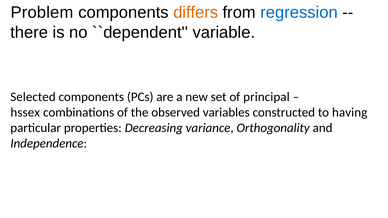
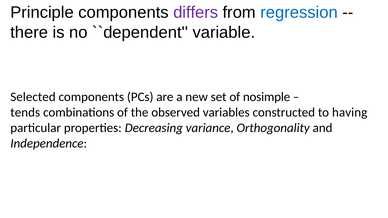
Problem: Problem -> Principle (42, 13)
differs colour: orange -> purple (196, 13)
principal: principal -> nosimple (267, 97)
hssex: hssex -> tends (25, 112)
